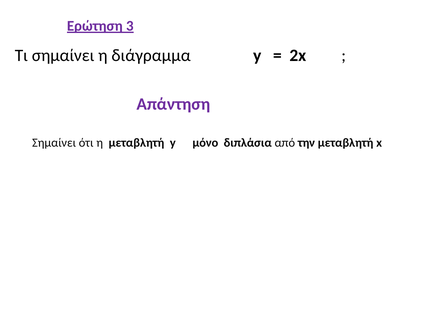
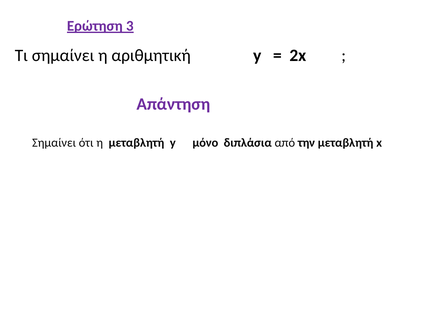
διάγραμμα: διάγραμμα -> αριθμητική (151, 55)
